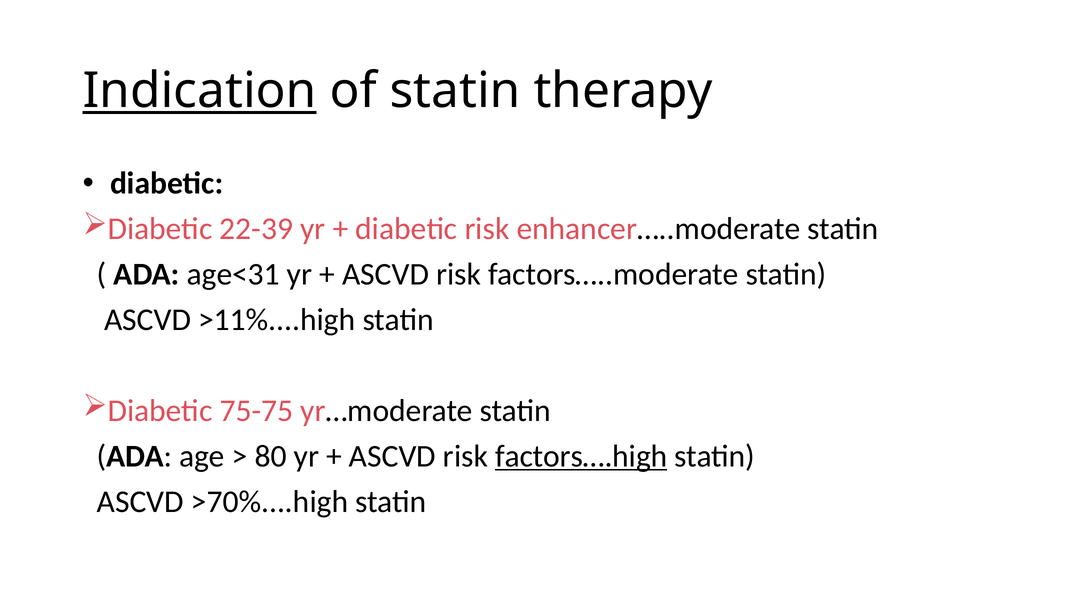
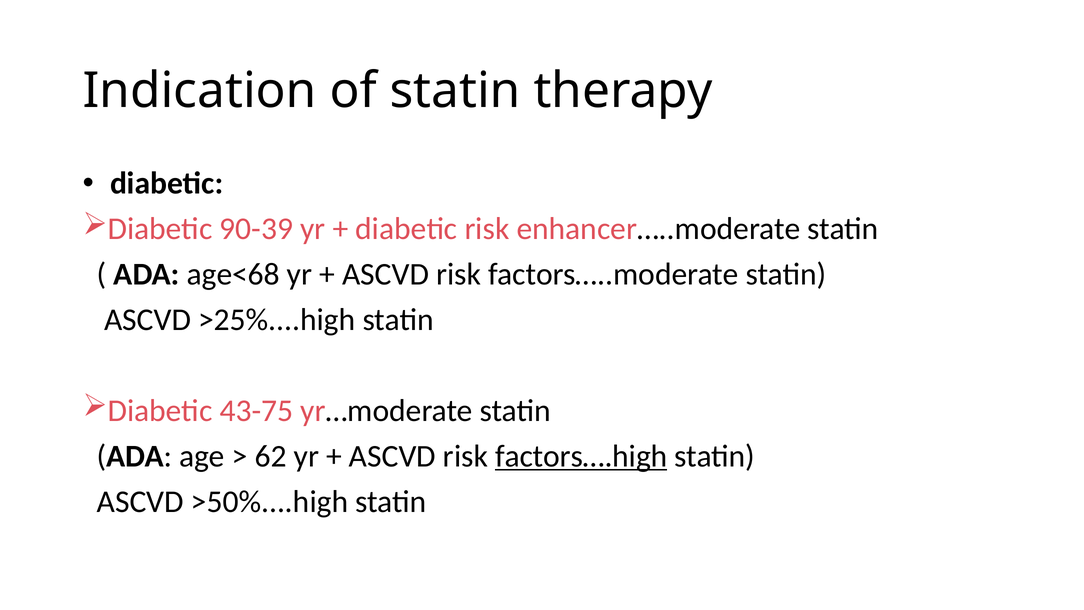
Indication underline: present -> none (200, 91)
22-39: 22-39 -> 90-39 (256, 229)
age<31: age<31 -> age<68 (233, 274)
>11%....high: >11%....high -> >25%....high (277, 320)
75-75: 75-75 -> 43-75 (256, 411)
80: 80 -> 62 (271, 456)
>70%....high: >70%....high -> >50%....high (270, 501)
